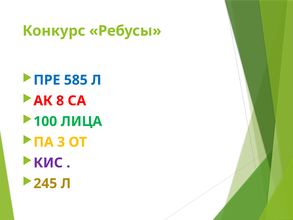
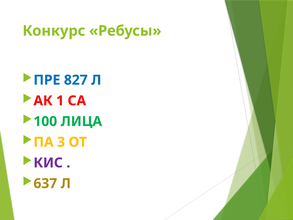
585: 585 -> 827 (76, 80)
8: 8 -> 1 (60, 101)
245: 245 -> 637 (45, 183)
